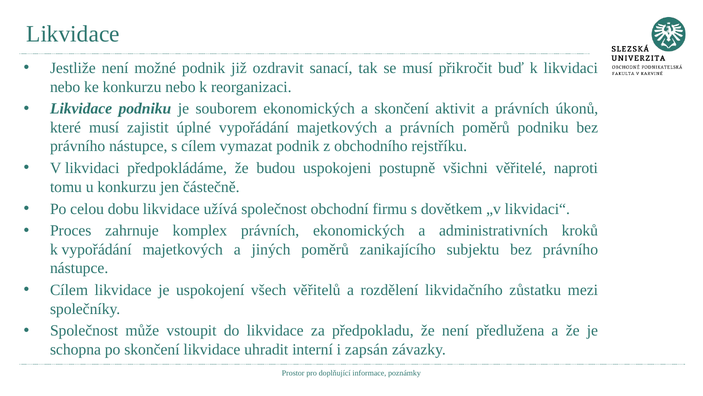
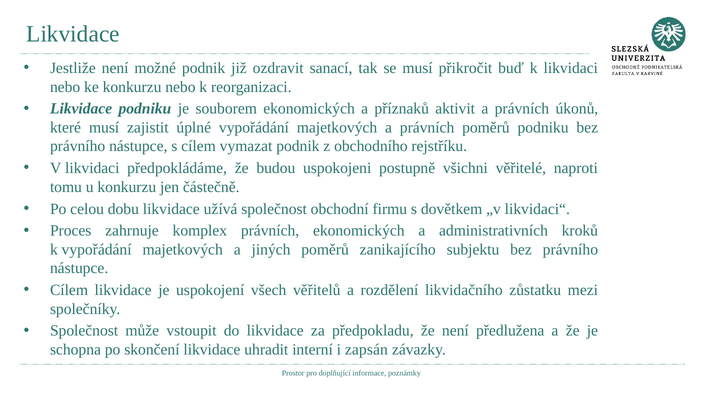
a skončení: skončení -> příznaků (402, 109)
